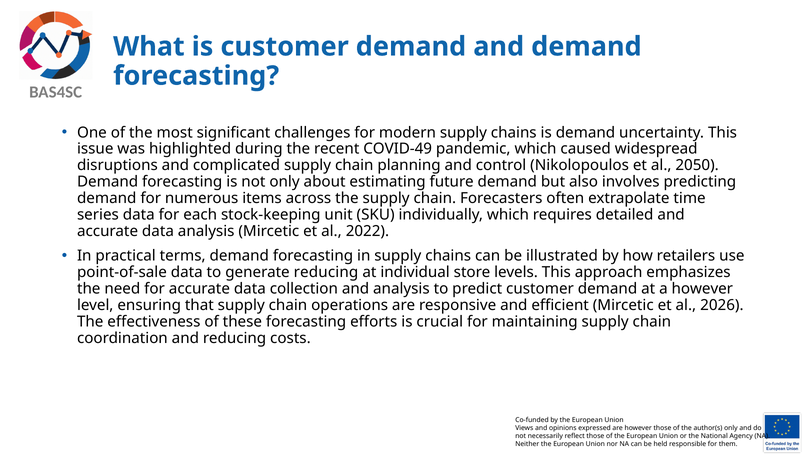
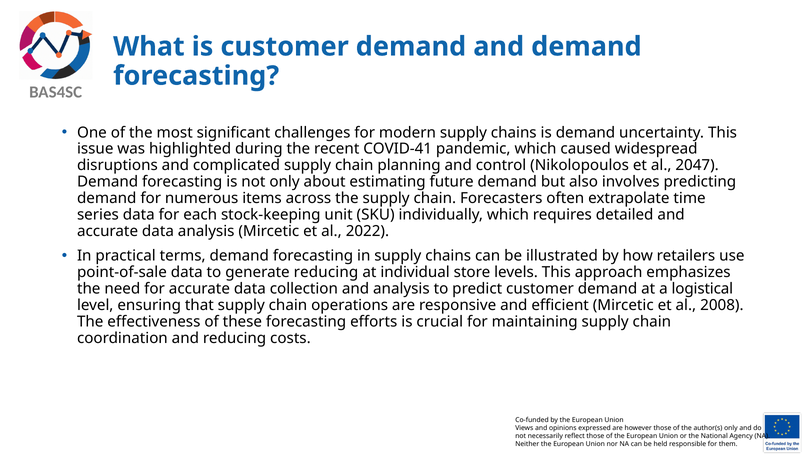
COVID-49: COVID-49 -> COVID-41 (398, 149)
2050: 2050 -> 2047 (697, 165)
a however: however -> logistical (702, 289)
2026: 2026 -> 2008 (722, 305)
